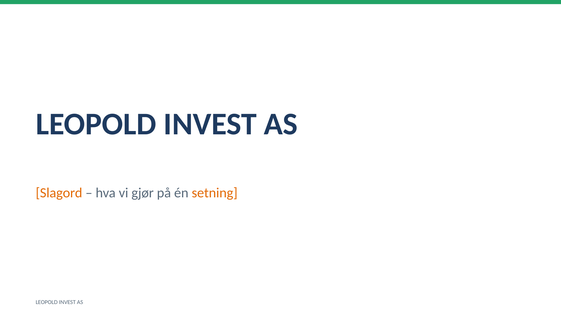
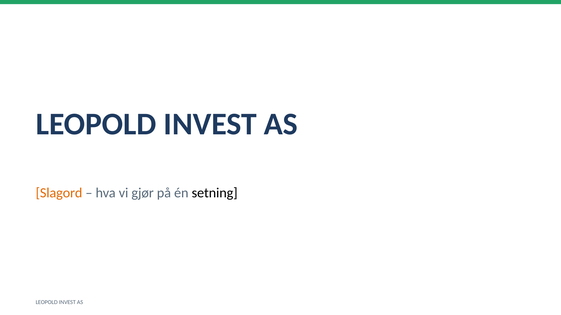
setning colour: orange -> black (215, 193)
